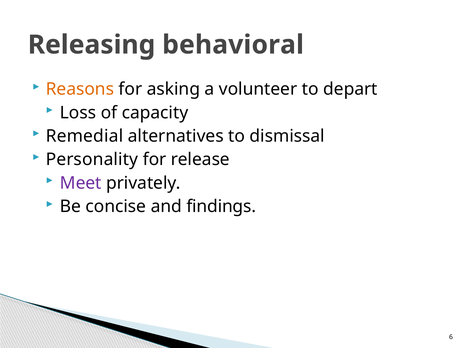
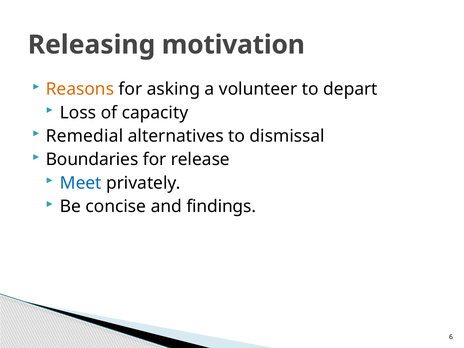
behavioral: behavioral -> motivation (233, 45)
Personality: Personality -> Boundaries (92, 160)
Meet colour: purple -> blue (81, 183)
